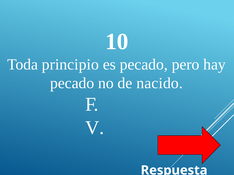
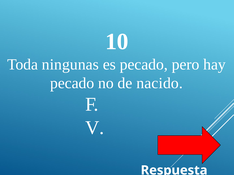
principio: principio -> ningunas (70, 65)
